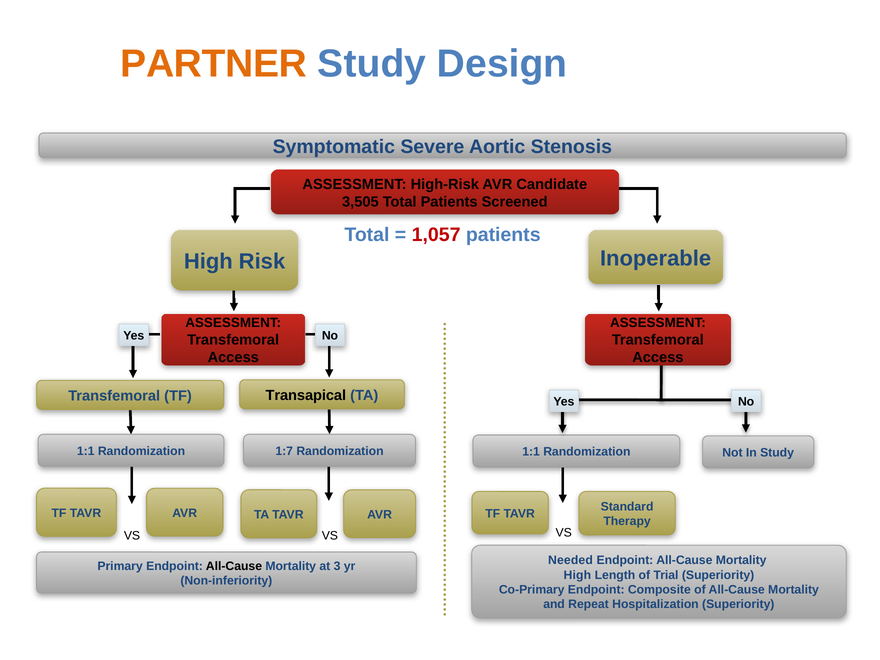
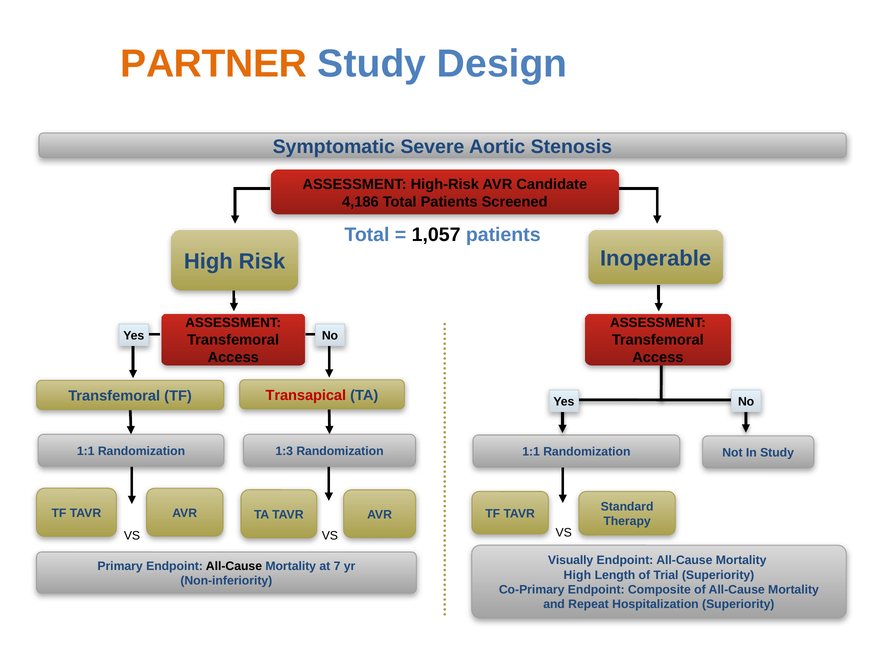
3,505: 3,505 -> 4,186 (360, 202)
1,057 colour: red -> black (436, 235)
Transapical colour: black -> red (306, 395)
1:7: 1:7 -> 1:3 (284, 451)
Needed: Needed -> Visually (571, 560)
3: 3 -> 7 (337, 566)
